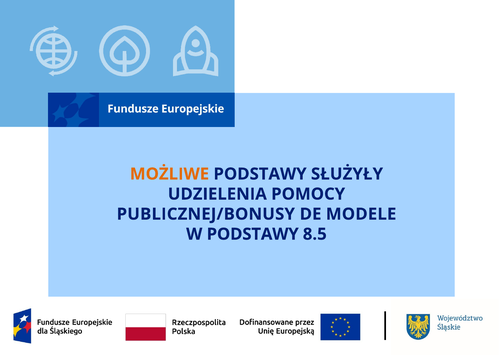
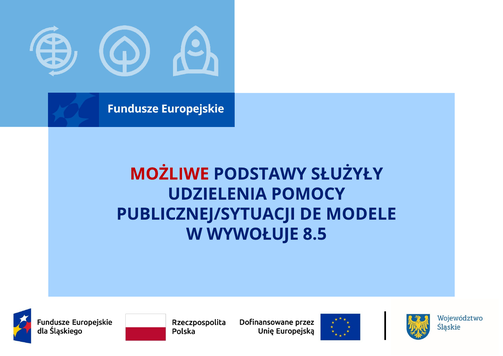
MOŻLIWE colour: orange -> red (169, 174)
PUBLICZNEJ/BONUSY: PUBLICZNEJ/BONUSY -> PUBLICZNEJ/SYTUACJI (206, 214)
W PODSTAWY: PODSTAWY -> WYWOŁUJE (253, 234)
